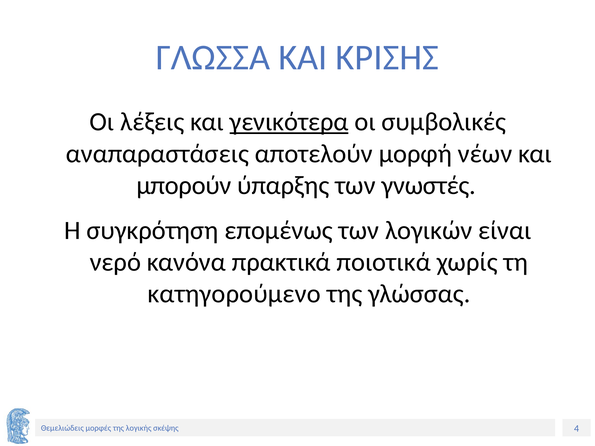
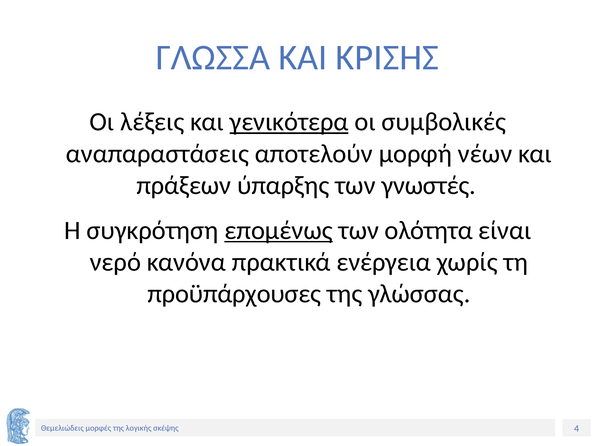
μπορούν: μπορούν -> πράξεων (184, 185)
επομένως underline: none -> present (279, 230)
λογικών: λογικών -> ολότητα (429, 230)
ποιοτικά: ποιοτικά -> ενέργεια (384, 262)
κατηγορούμενο: κατηγορούμενο -> προϋπάρχουσες (234, 294)
